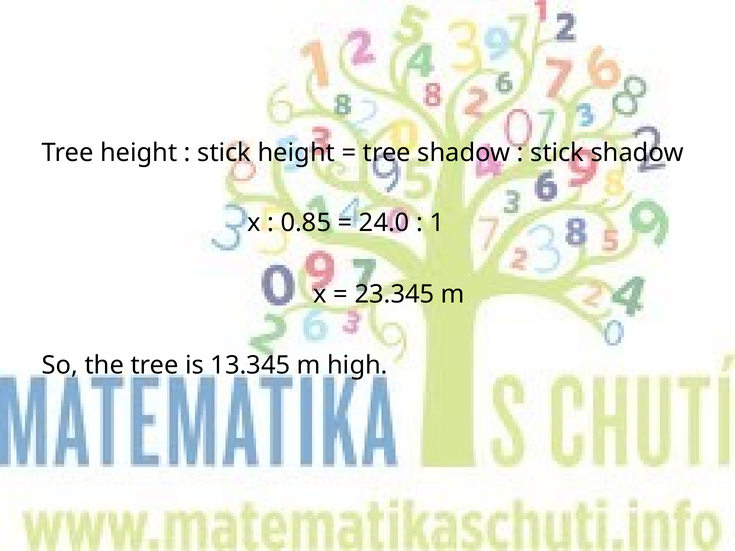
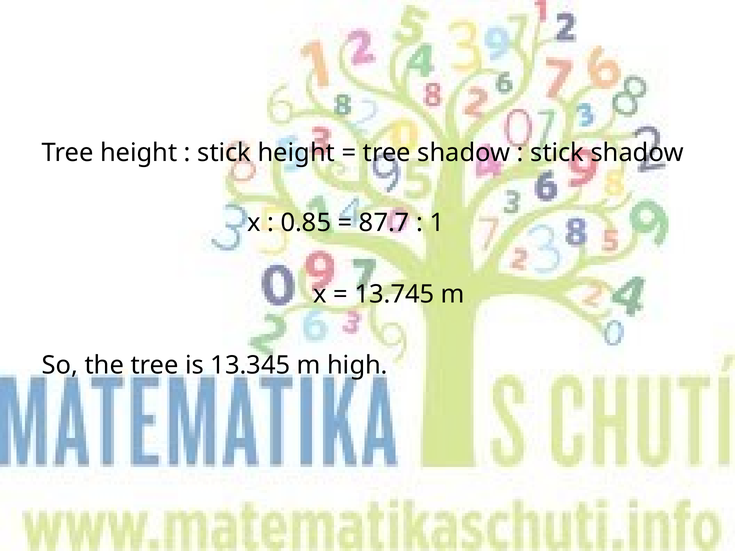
24.0: 24.0 -> 87.7 (384, 223)
23.345: 23.345 -> 13.745 (395, 294)
